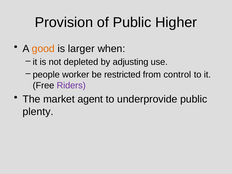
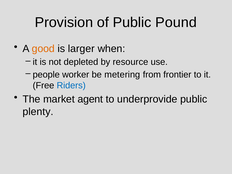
Higher: Higher -> Pound (176, 22)
adjusting: adjusting -> resource (131, 62)
restricted: restricted -> metering (122, 75)
control: control -> frontier (177, 75)
Riders colour: purple -> blue (71, 85)
